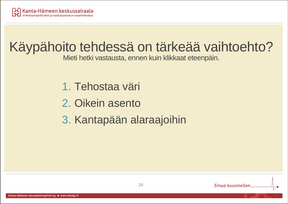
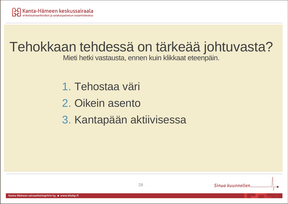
Käypähoito: Käypähoito -> Tehokkaan (43, 47)
vaihtoehto: vaihtoehto -> johtuvasta (239, 47)
alaraajoihin: alaraajoihin -> aktiivisessa (158, 120)
